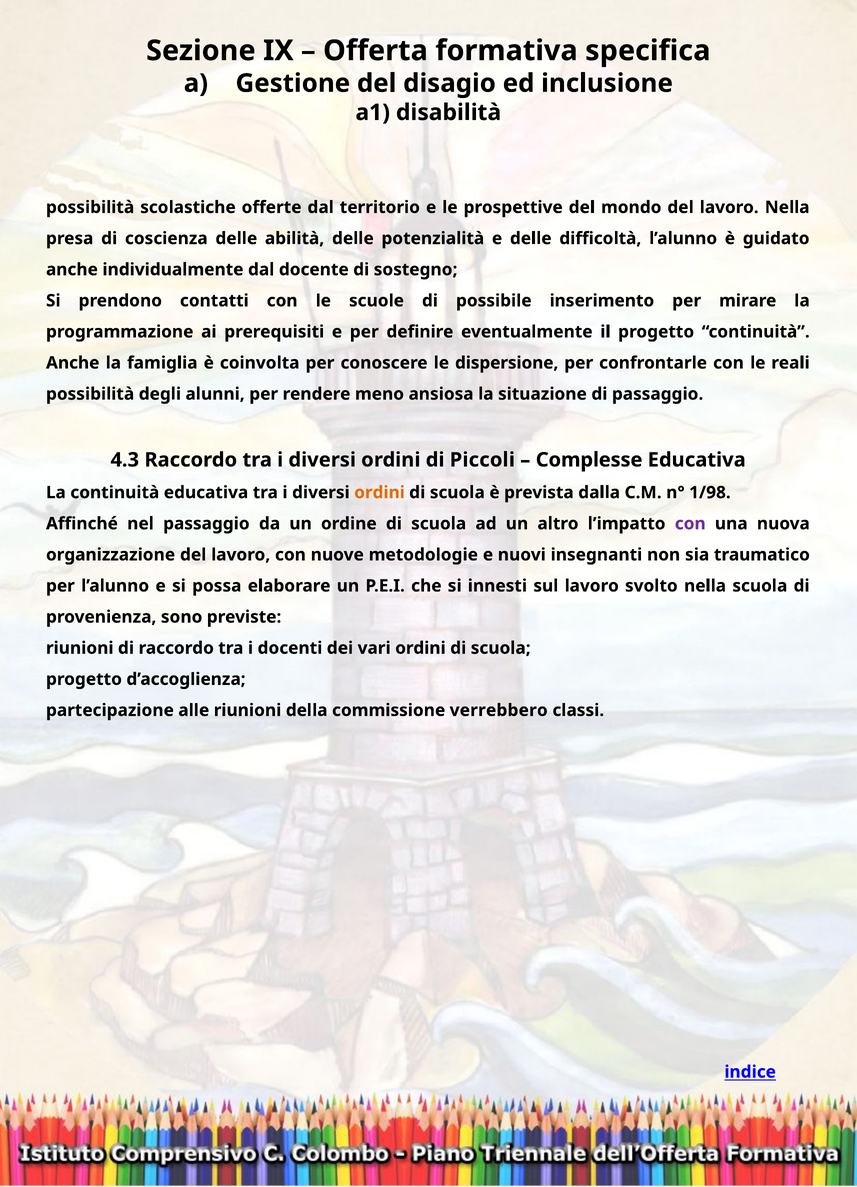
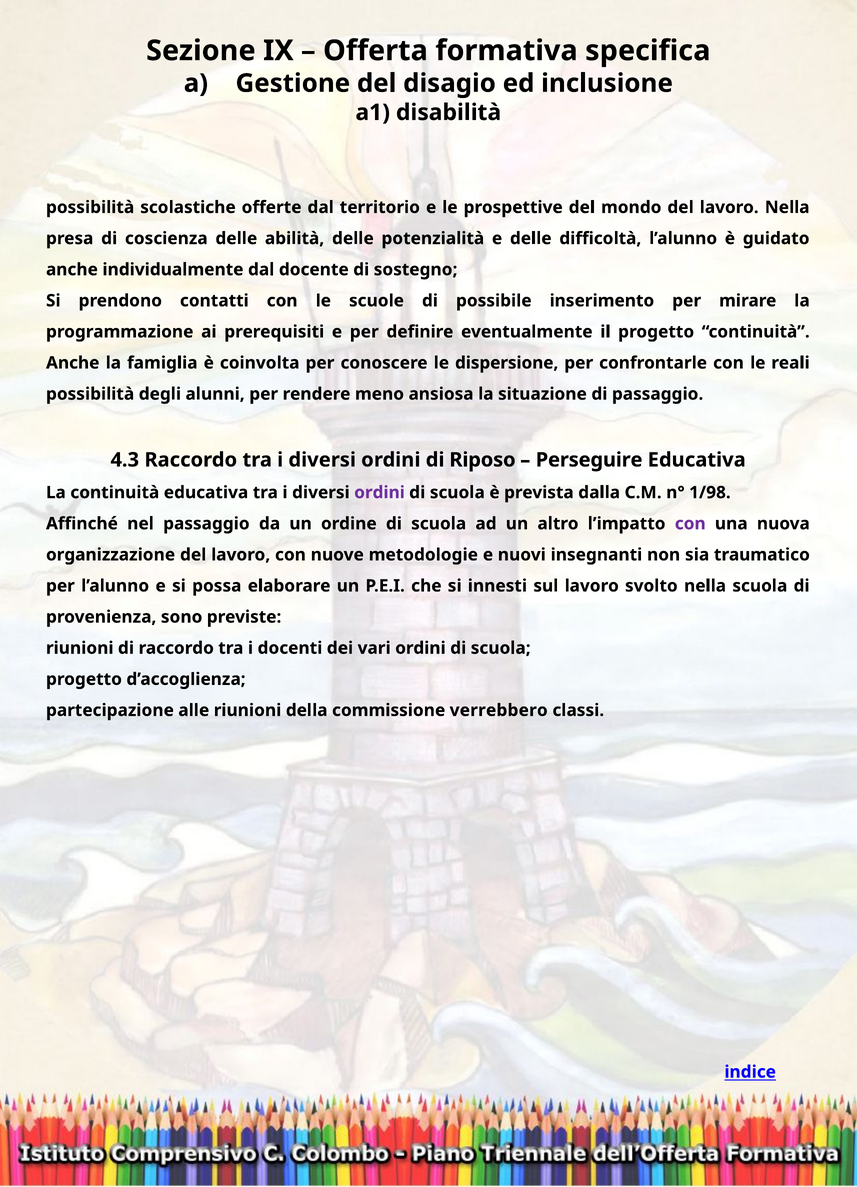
Piccoli: Piccoli -> Riposo (482, 460)
Complesse: Complesse -> Perseguire (589, 460)
ordini colour: orange -> purple (380, 492)
